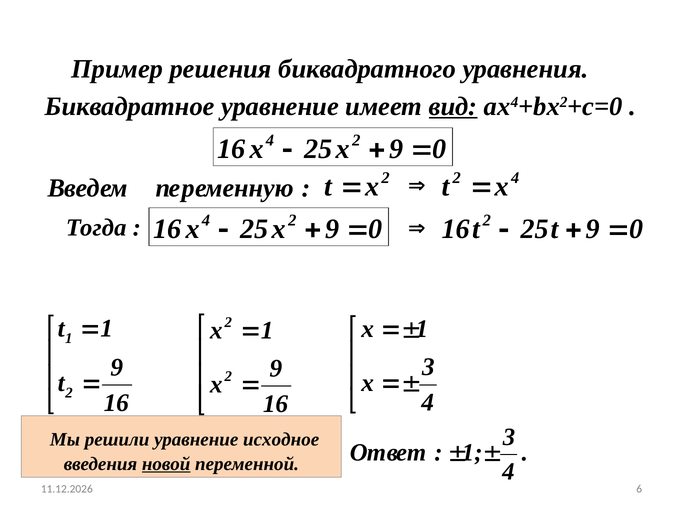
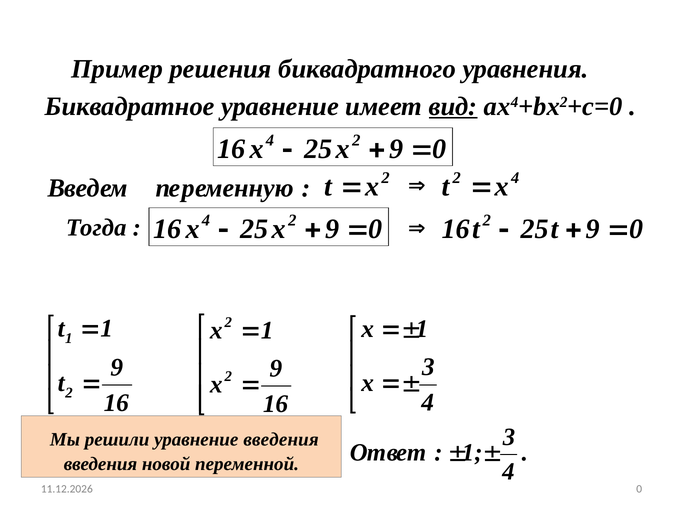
уравнение исходное: исходное -> введения (281, 440)
новой underline: present -> none (166, 464)
6: 6 -> 0 (639, 489)
